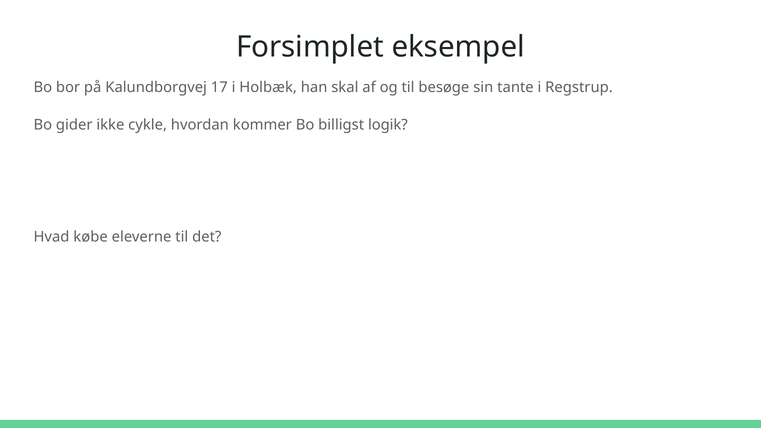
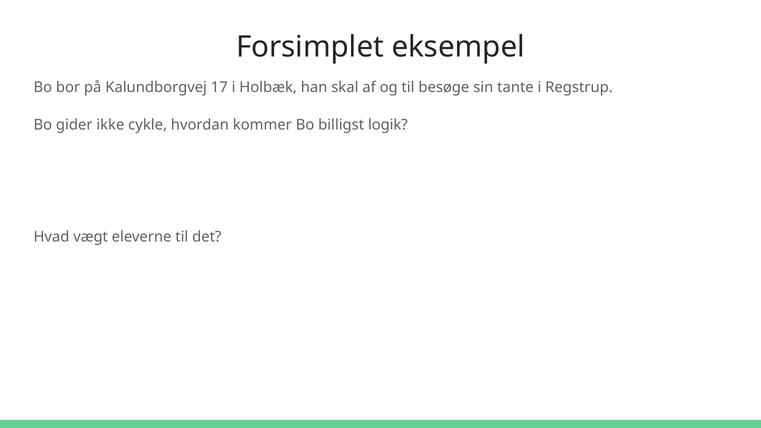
købe: købe -> vægt (91, 237)
